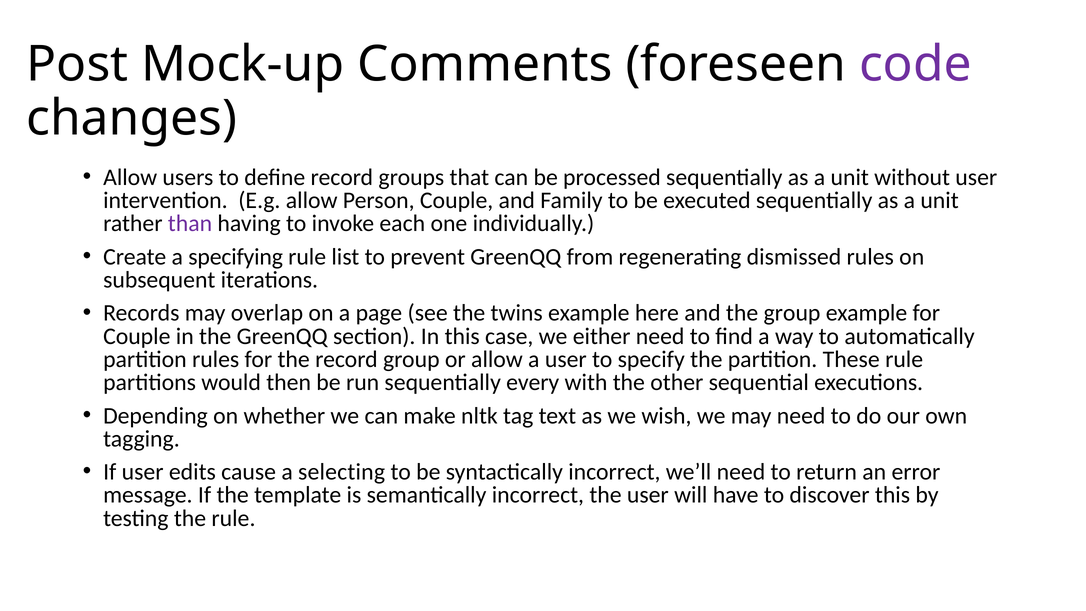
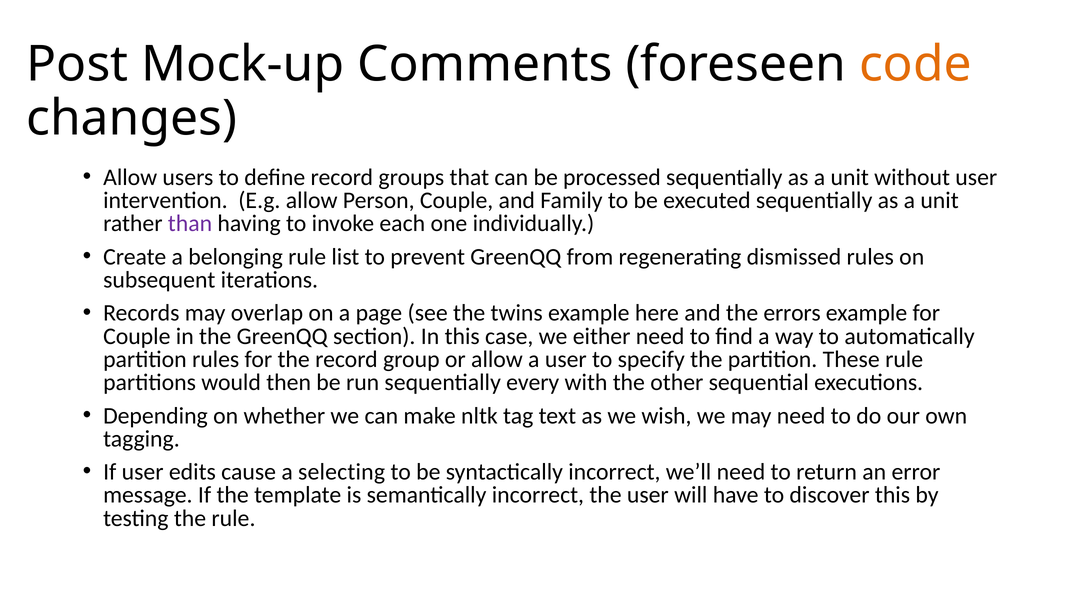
code colour: purple -> orange (915, 64)
specifying: specifying -> belonging (236, 257)
the group: group -> errors (792, 313)
